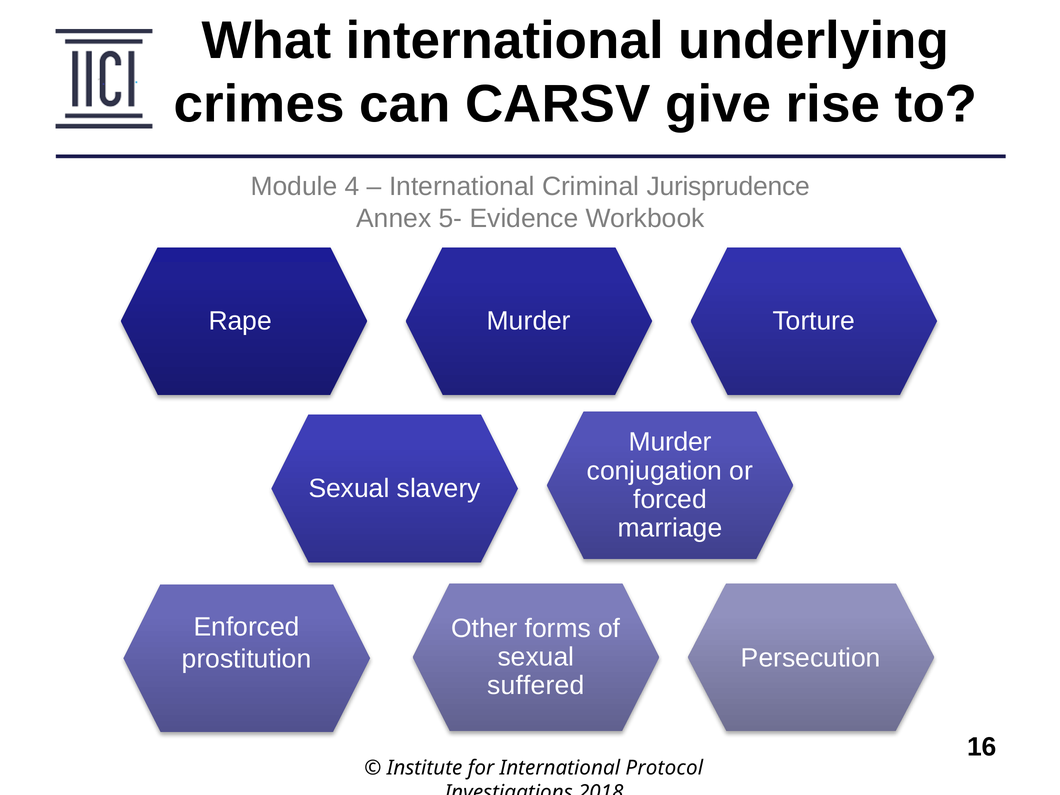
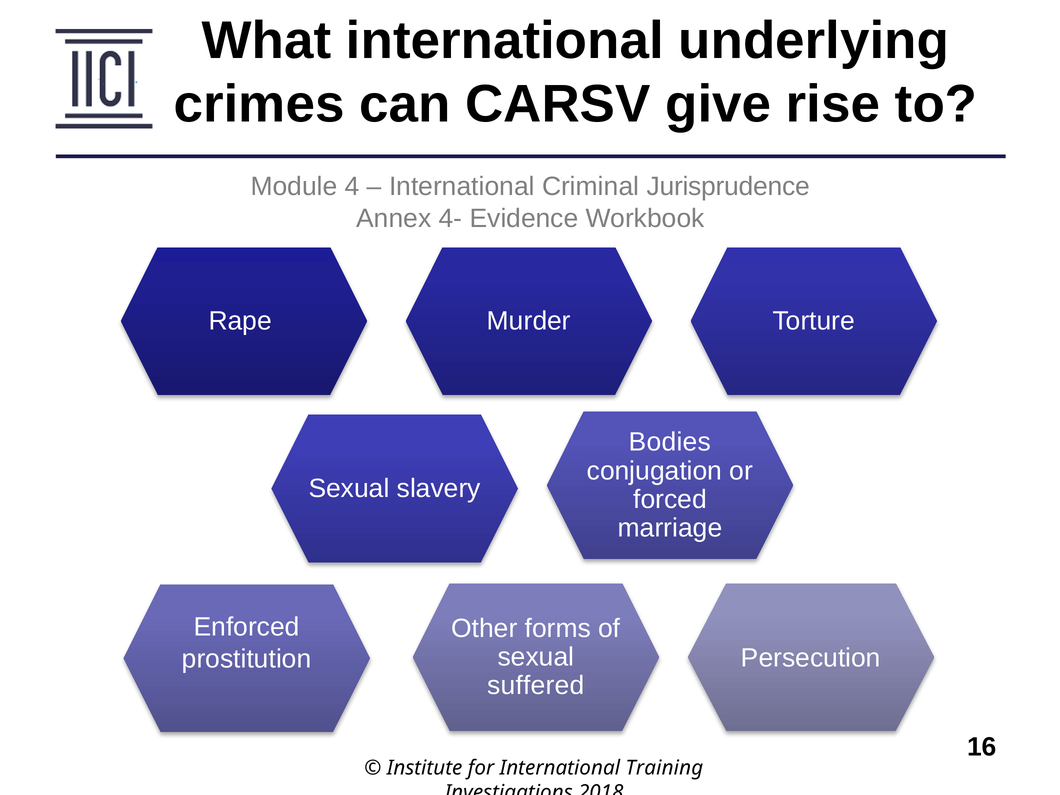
5-: 5- -> 4- (450, 218)
Murder: Murder -> Bodies (670, 442)
Protocol: Protocol -> Training (664, 768)
